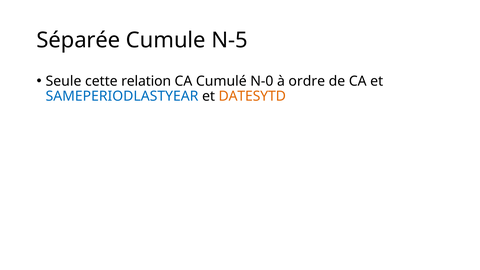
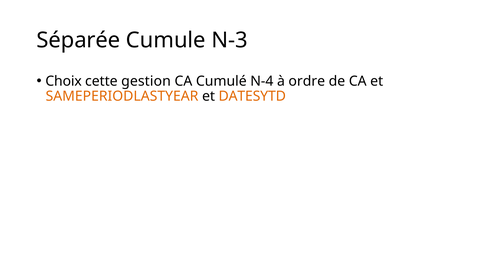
N-5: N-5 -> N-3 (230, 40)
Seule: Seule -> Choix (64, 81)
relation: relation -> gestion (146, 81)
N-0: N-0 -> N-4 (262, 81)
SAMEPERIODLASTYEAR colour: blue -> orange (122, 96)
